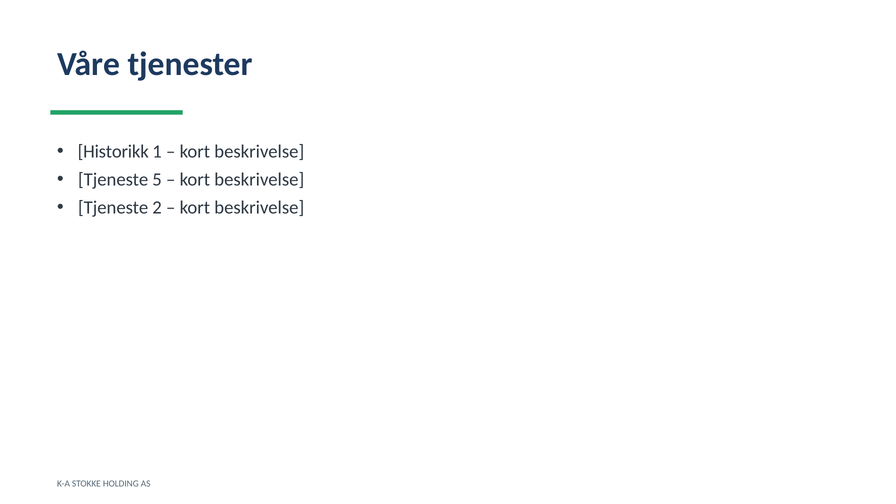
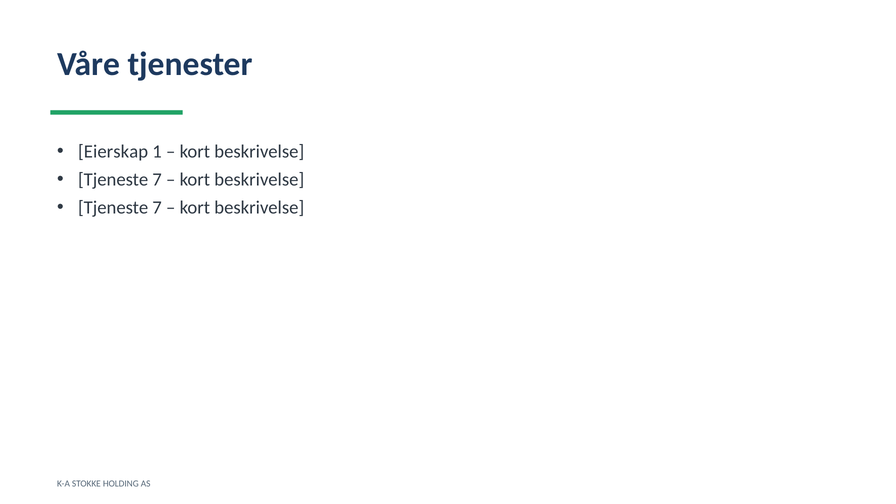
Historikk: Historikk -> Eierskap (113, 152)
5: 5 -> 7 (157, 180)
2: 2 -> 7 (157, 208)
